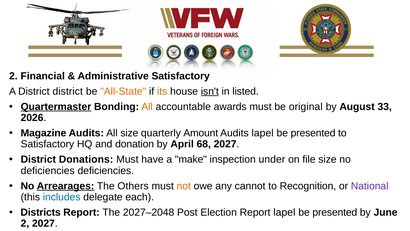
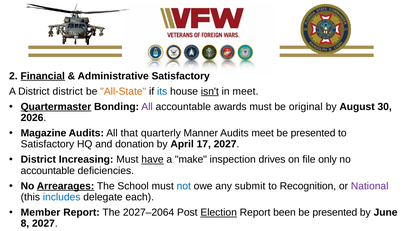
Financial underline: none -> present (43, 76)
its colour: orange -> blue (162, 91)
in listed: listed -> meet (245, 91)
All colour: orange -> purple (147, 107)
33: 33 -> 30 (385, 107)
All size: size -> that (129, 133)
Amount: Amount -> Manner (201, 133)
Audits lapel: lapel -> meet (263, 133)
68: 68 -> 17 (204, 144)
Donations: Donations -> Increasing (86, 159)
have underline: none -> present (152, 159)
under: under -> drives (272, 159)
file size: size -> only (328, 159)
deficiencies: deficiencies -> accountable (48, 170)
Others: Others -> School (133, 186)
not colour: orange -> blue (184, 186)
cannot: cannot -> submit (250, 186)
Districts: Districts -> Member (41, 212)
2027–2048: 2027–2048 -> 2027–2064 (149, 212)
Election underline: none -> present (219, 212)
Report lapel: lapel -> been (284, 212)
2: 2 -> 8 (25, 223)
